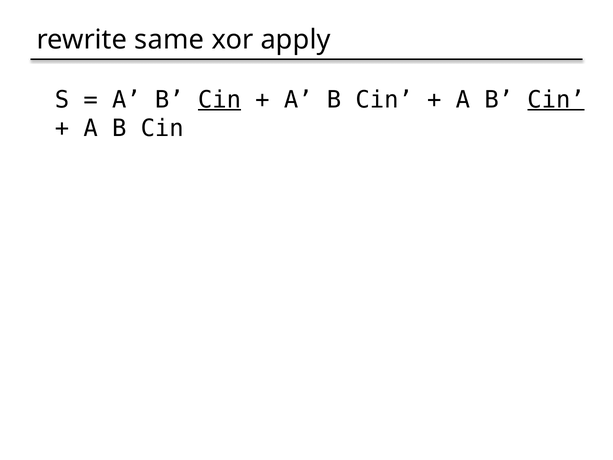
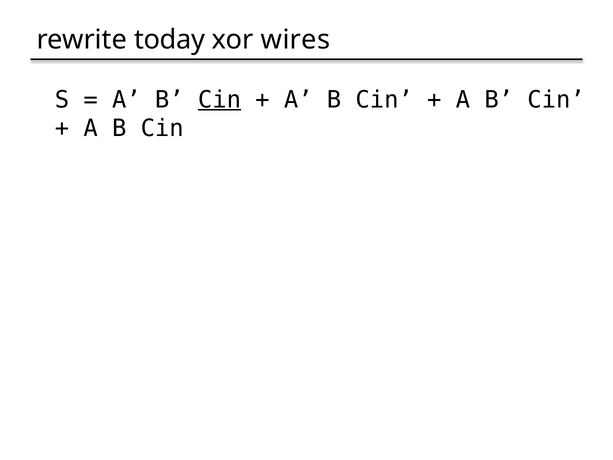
same: same -> today (170, 40)
apply: apply -> wires (296, 40)
Cin underline: present -> none (556, 100)
